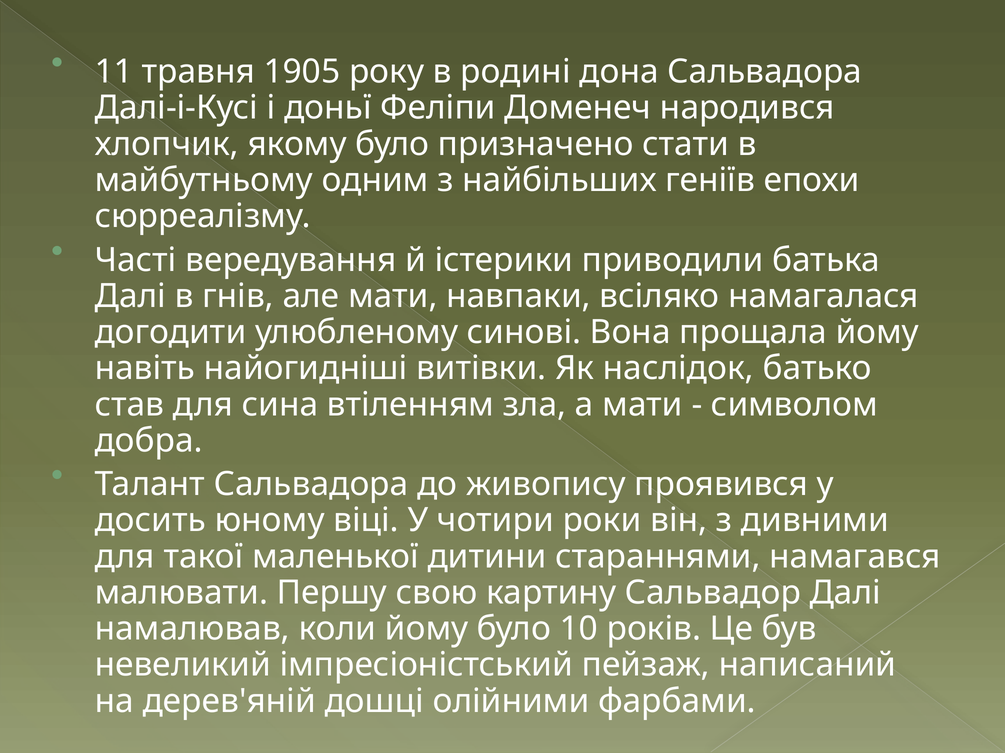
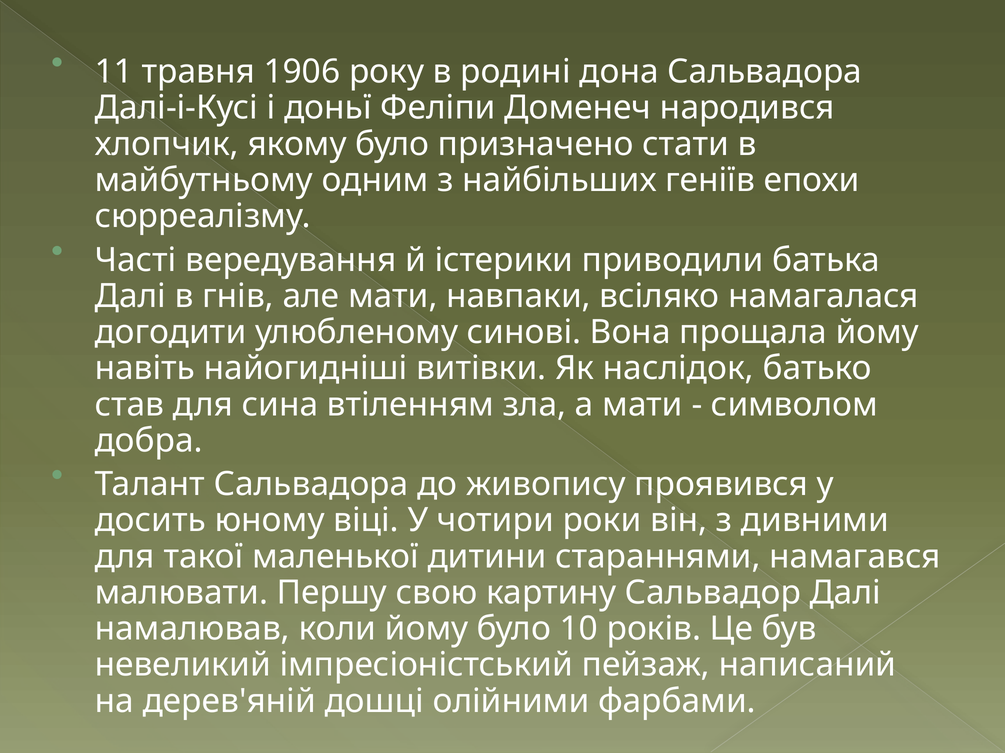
1905: 1905 -> 1906 (302, 72)
